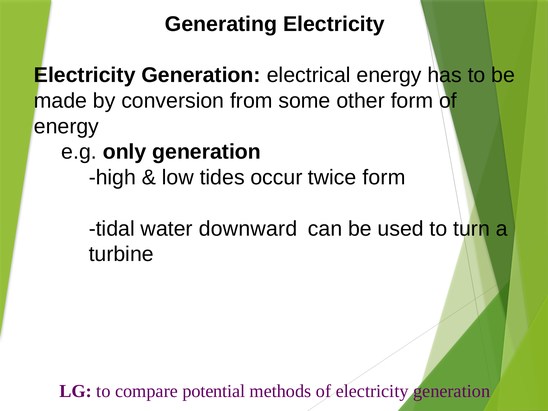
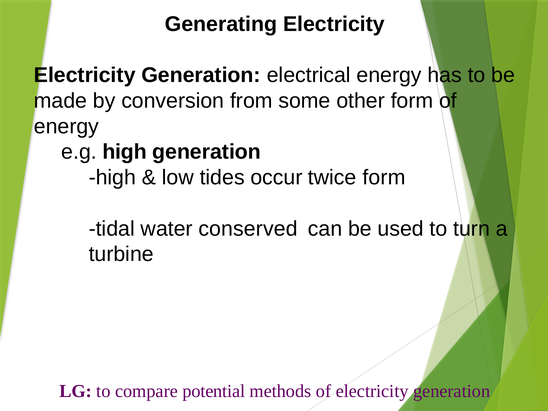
e.g only: only -> high (125, 152)
downward: downward -> conserved (248, 229)
